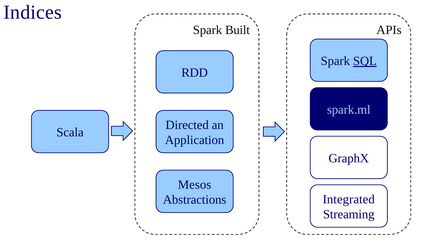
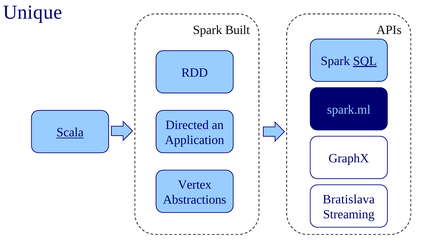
Indices: Indices -> Unique (33, 12)
Scala underline: none -> present (70, 132)
Mesos: Mesos -> Vertex (195, 184)
Integrated: Integrated -> Bratislava (349, 199)
